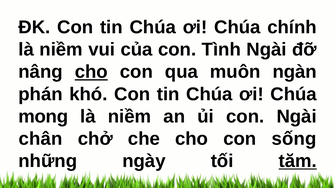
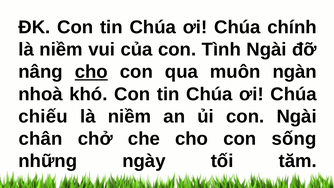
phán: phán -> nhoà (41, 94)
mong: mong -> chiếu (43, 116)
tăm underline: present -> none (298, 161)
